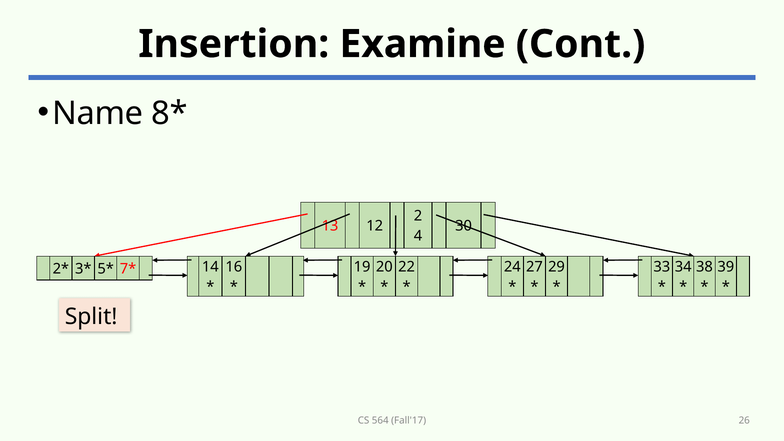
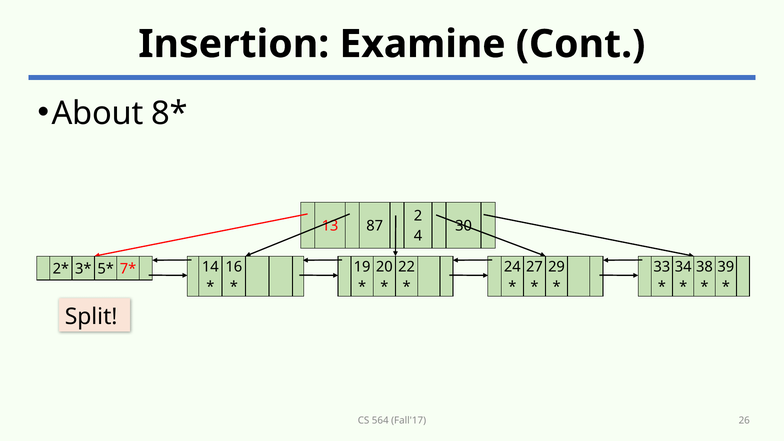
Name: Name -> About (98, 113)
12: 12 -> 87 (375, 226)
